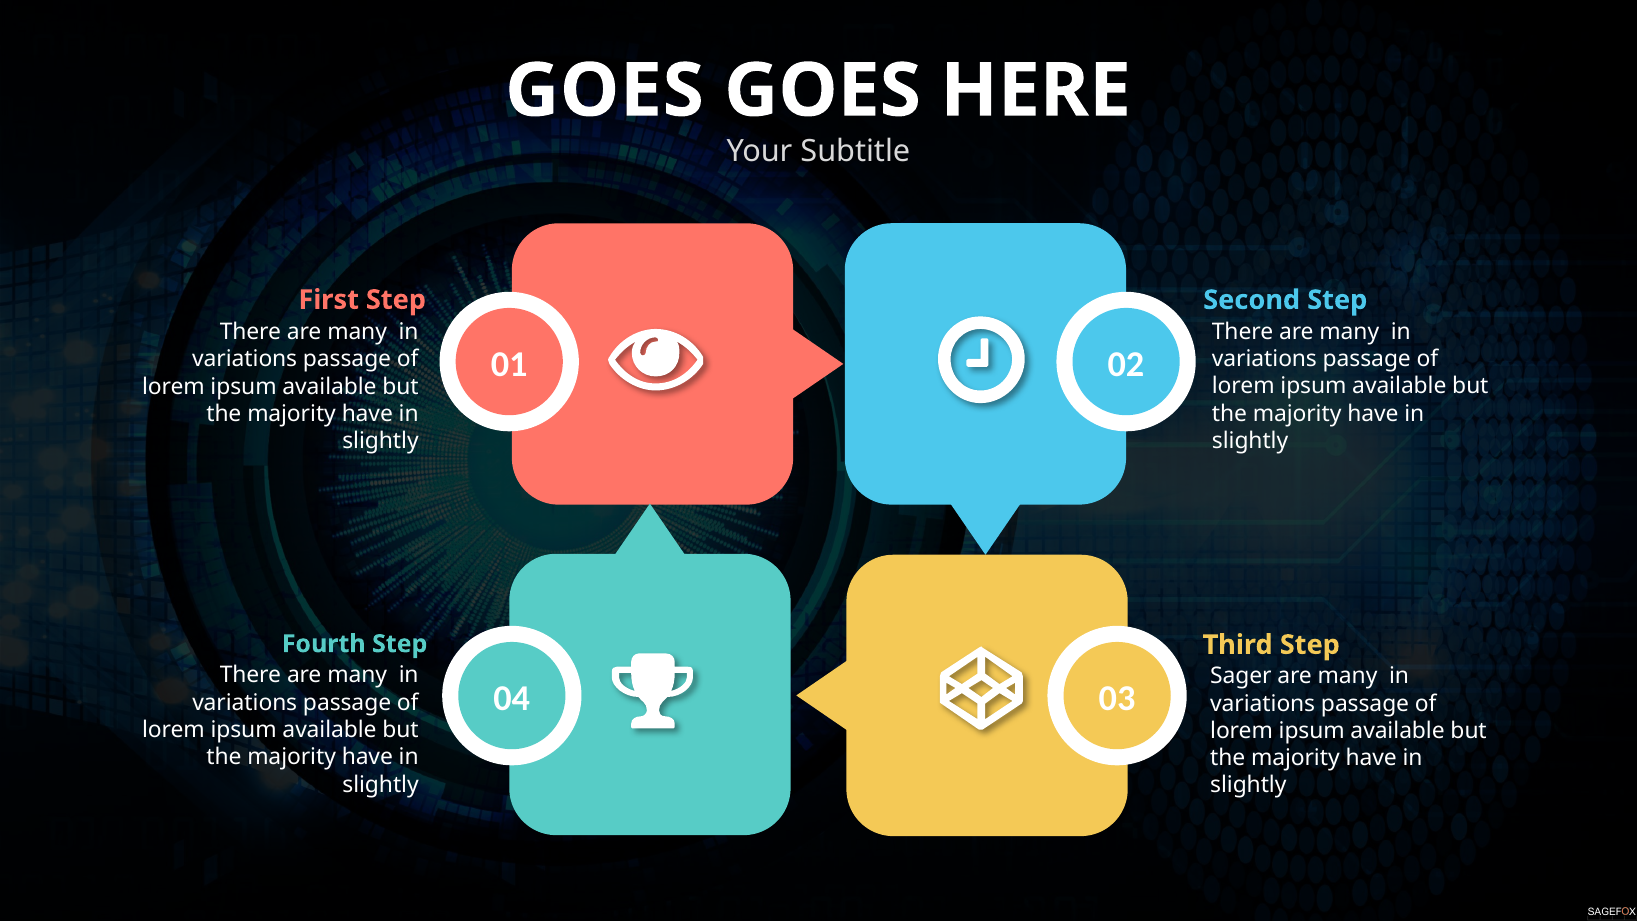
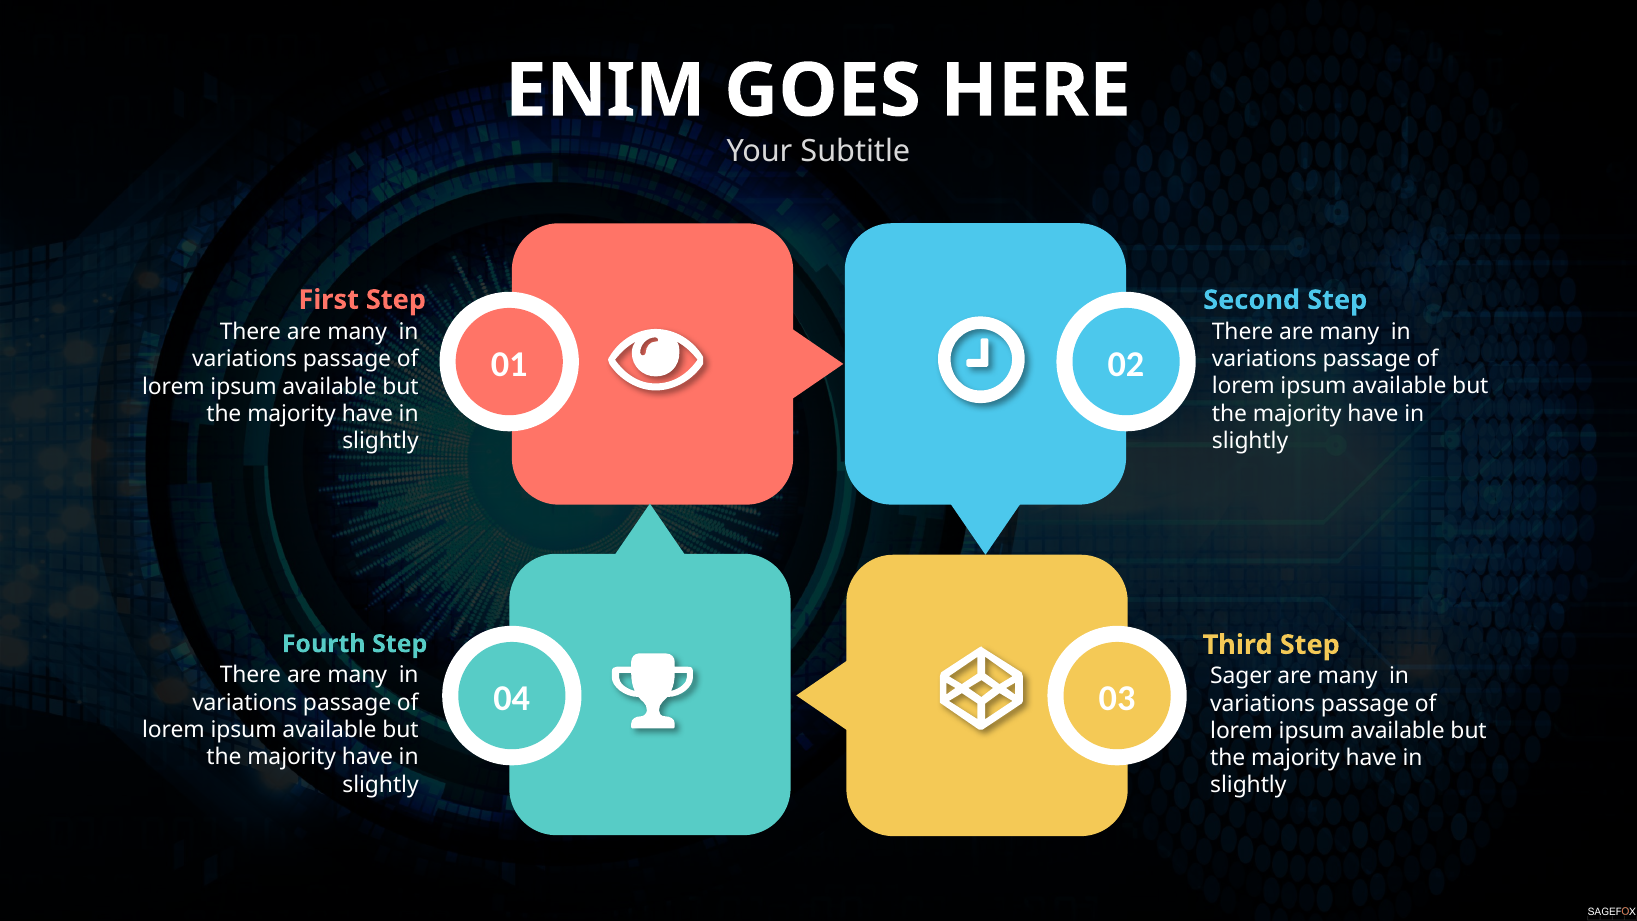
GOES: GOES -> ENIM (605, 91)
